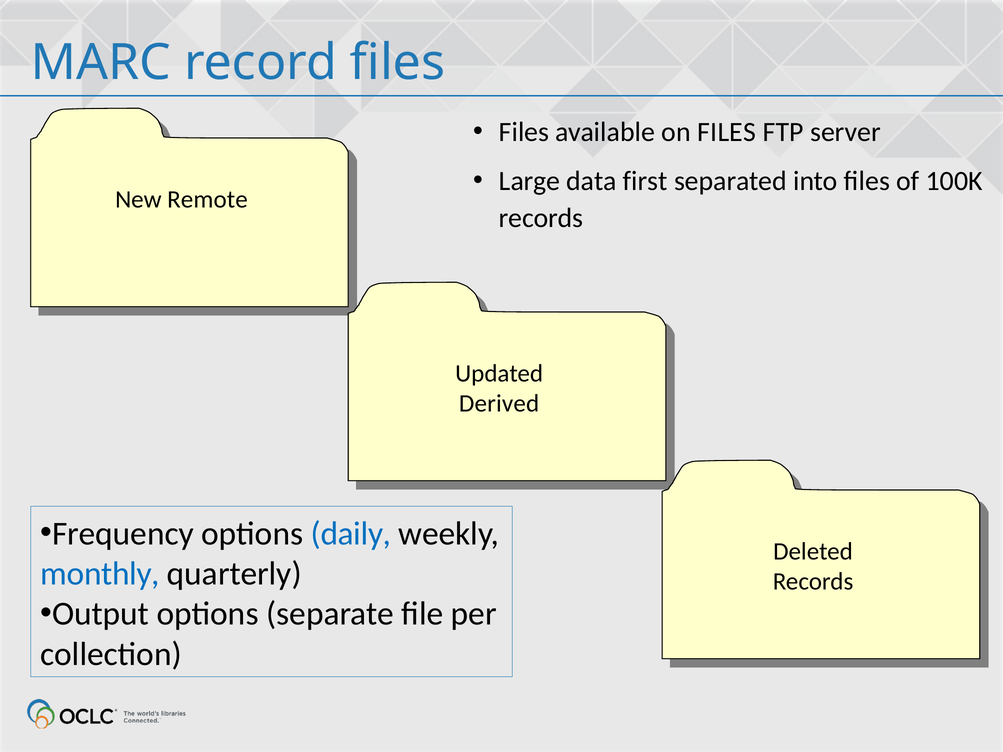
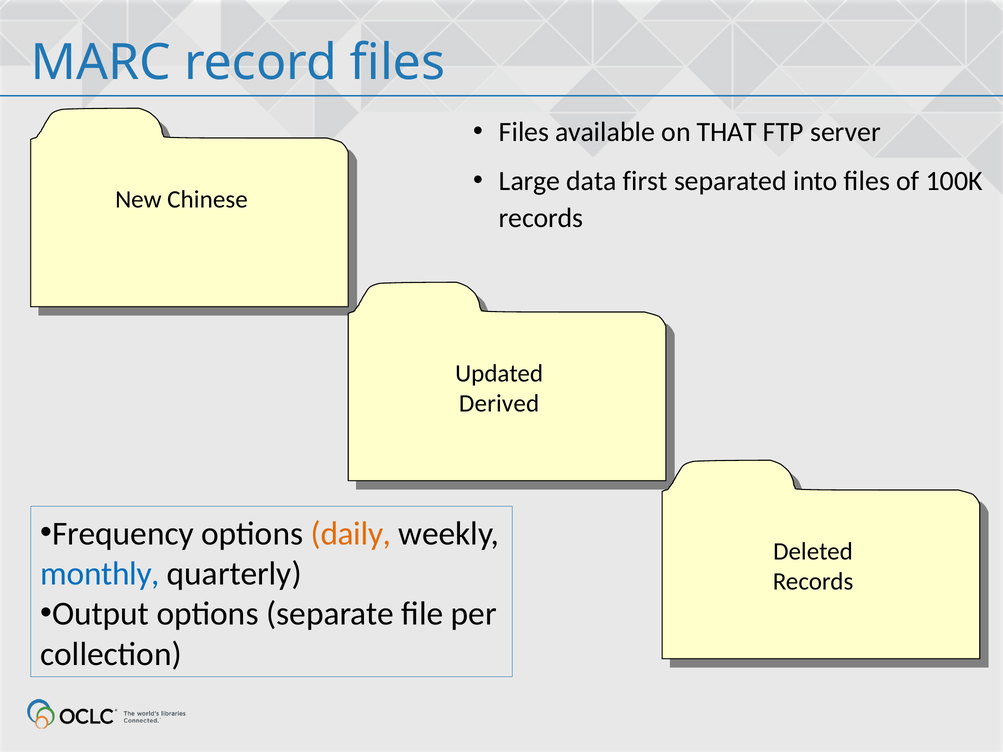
on FILES: FILES -> THAT (727, 132)
Remote: Remote -> Chinese (207, 200)
daily colour: blue -> orange (351, 534)
